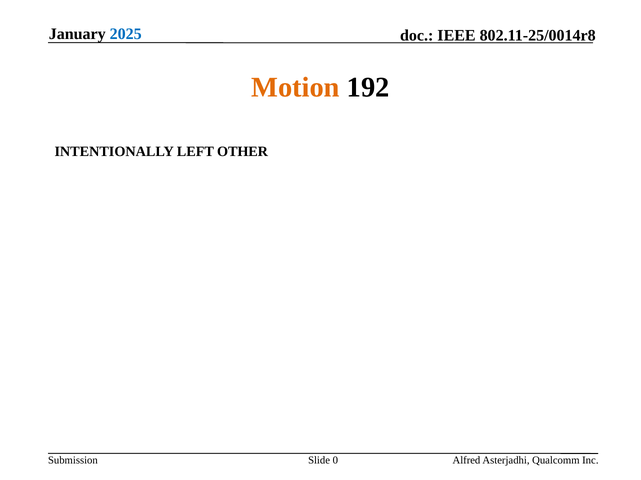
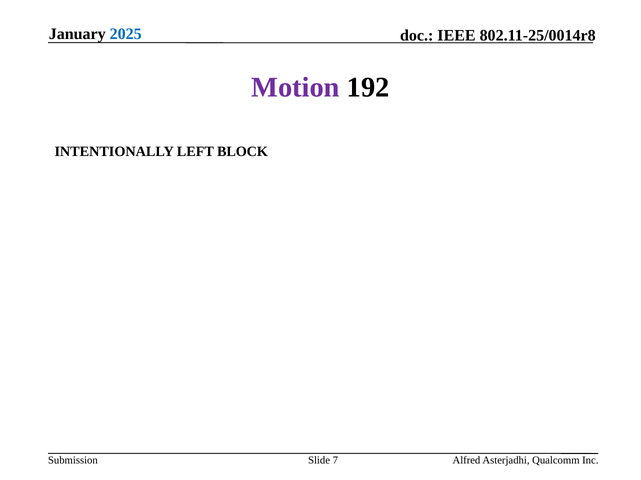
Motion colour: orange -> purple (295, 87)
OTHER: OTHER -> BLOCK (243, 152)
0: 0 -> 7 (335, 461)
